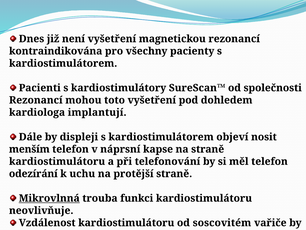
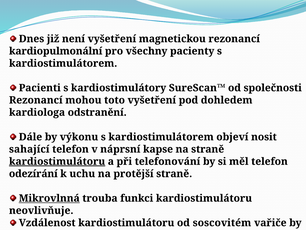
kontraindikována: kontraindikována -> kardiopulmonální (56, 51)
implantují: implantují -> odstranění (97, 112)
displeji: displeji -> výkonu (79, 137)
menším: menším -> sahající (29, 149)
kardiostimulátoru underline: none -> present (57, 161)
